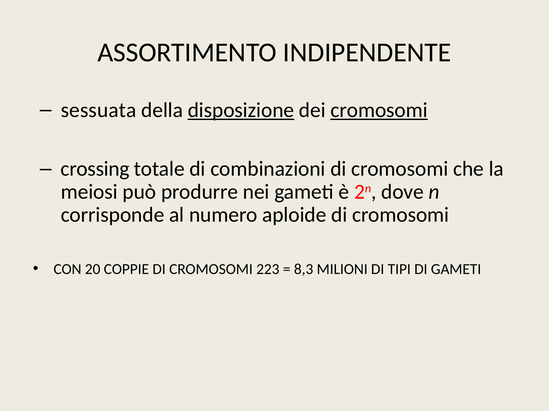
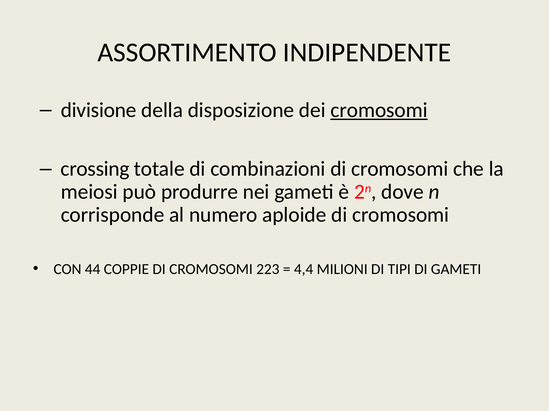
sessuata: sessuata -> divisione (99, 110)
disposizione underline: present -> none (241, 110)
20: 20 -> 44 (93, 270)
8,3: 8,3 -> 4,4 (304, 270)
